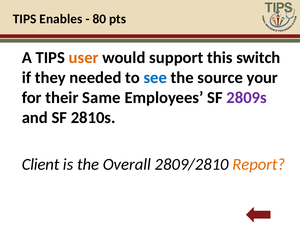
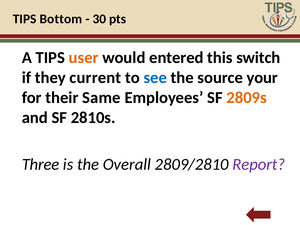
Enables: Enables -> Bottom (61, 19)
80: 80 -> 30 (99, 19)
support: support -> entered (176, 58)
needed: needed -> current (95, 78)
2809s colour: purple -> orange (247, 98)
Client: Client -> Three (41, 164)
Report colour: orange -> purple (259, 164)
